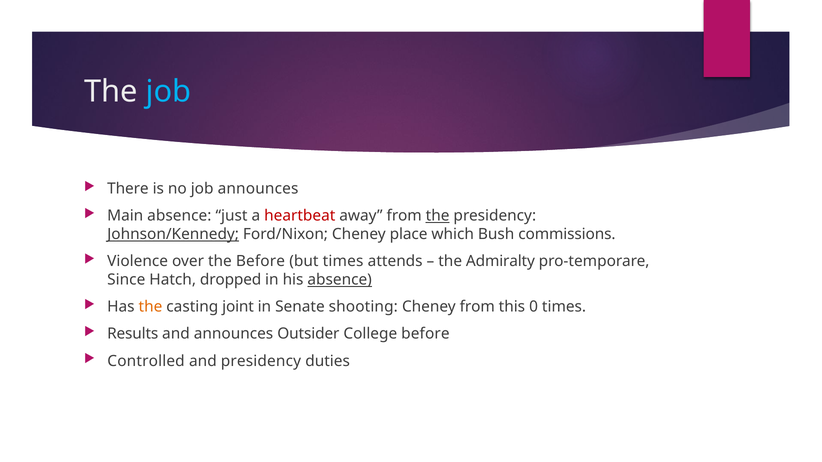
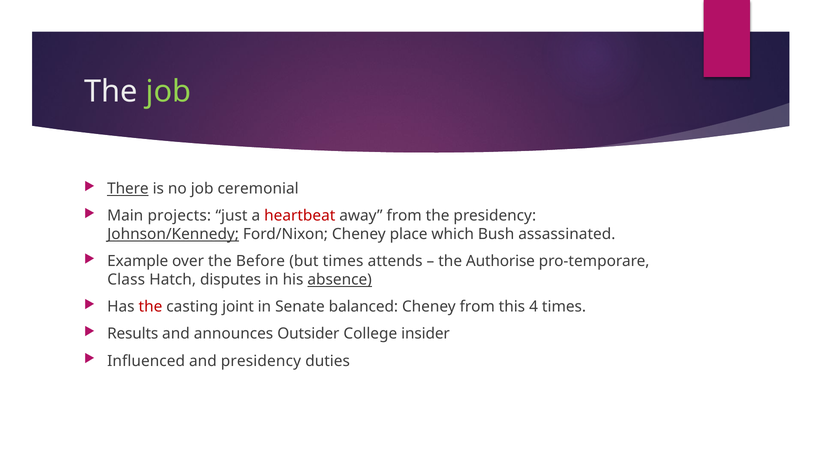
job colour: light blue -> light green (168, 92)
There underline: none -> present (128, 189)
job announces: announces -> ceremonial (258, 189)
Main absence: absence -> projects (179, 216)
the underline: present -> none (438, 216)
commissions: commissions -> assassinated (567, 234)
Violence: Violence -> Example (138, 262)
Admiralty: Admiralty -> Authorise (500, 262)
Since: Since -> Class (126, 280)
dropped: dropped -> disputes (231, 280)
the colour: orange -> red (150, 307)
shooting: shooting -> balanced (363, 307)
0: 0 -> 4 (534, 307)
College before: before -> insider (426, 334)
Controlled: Controlled -> Influenced (146, 361)
